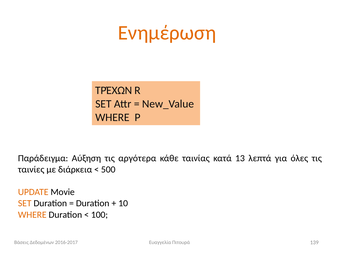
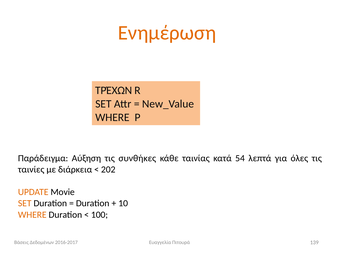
αργότερα: αργότερα -> συνθήκες (137, 158)
13: 13 -> 54 (240, 158)
500: 500 -> 202 (108, 170)
